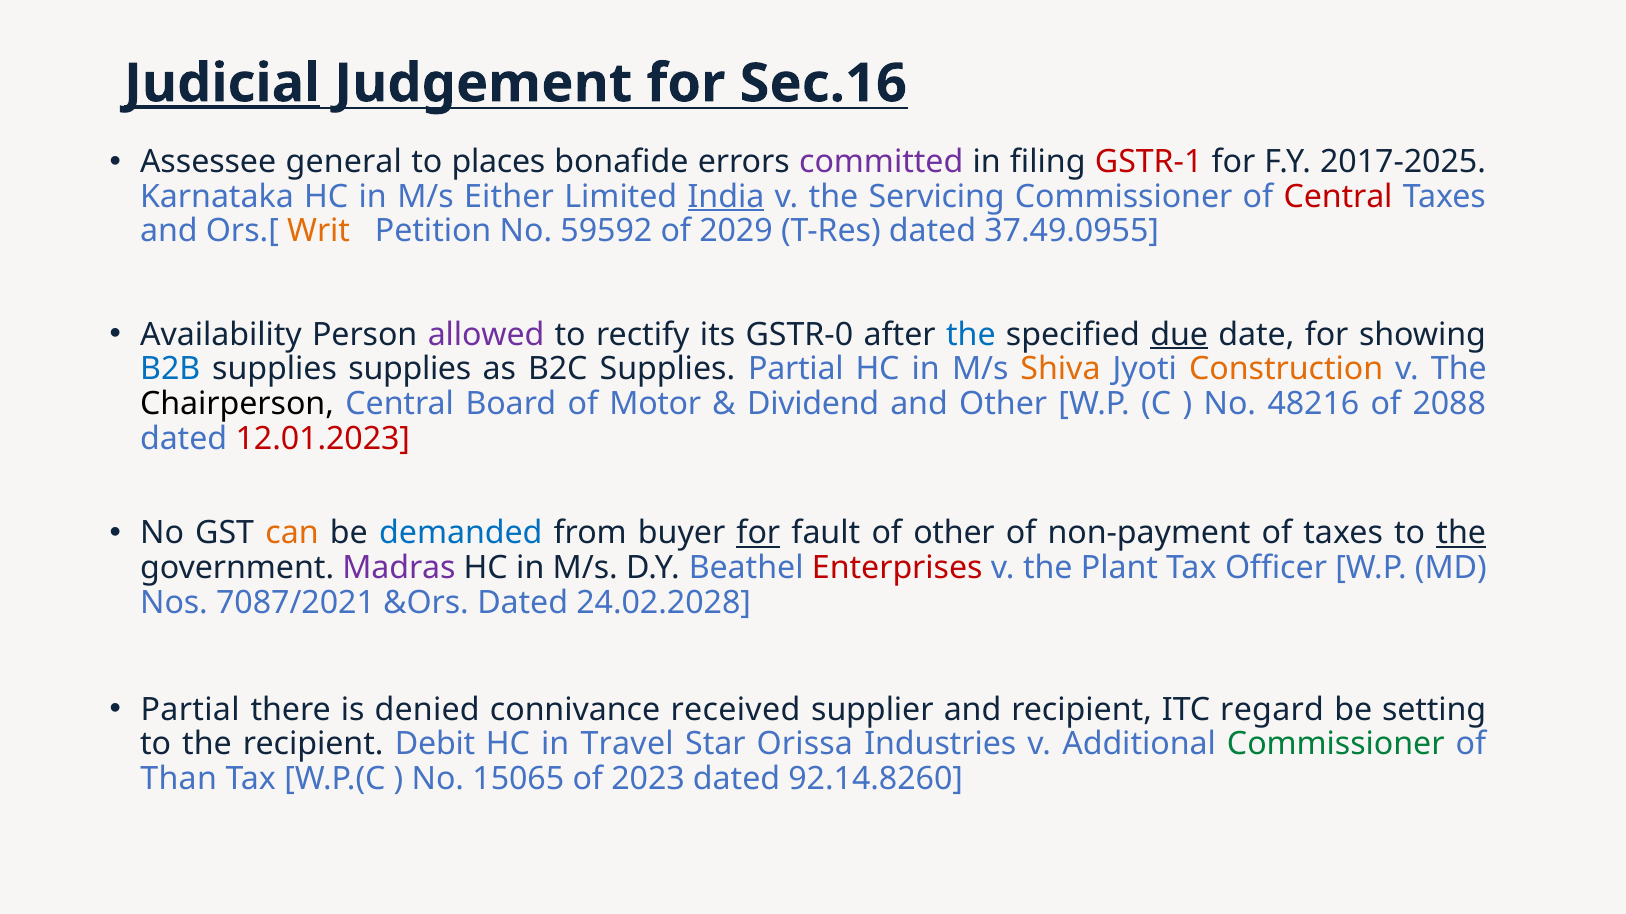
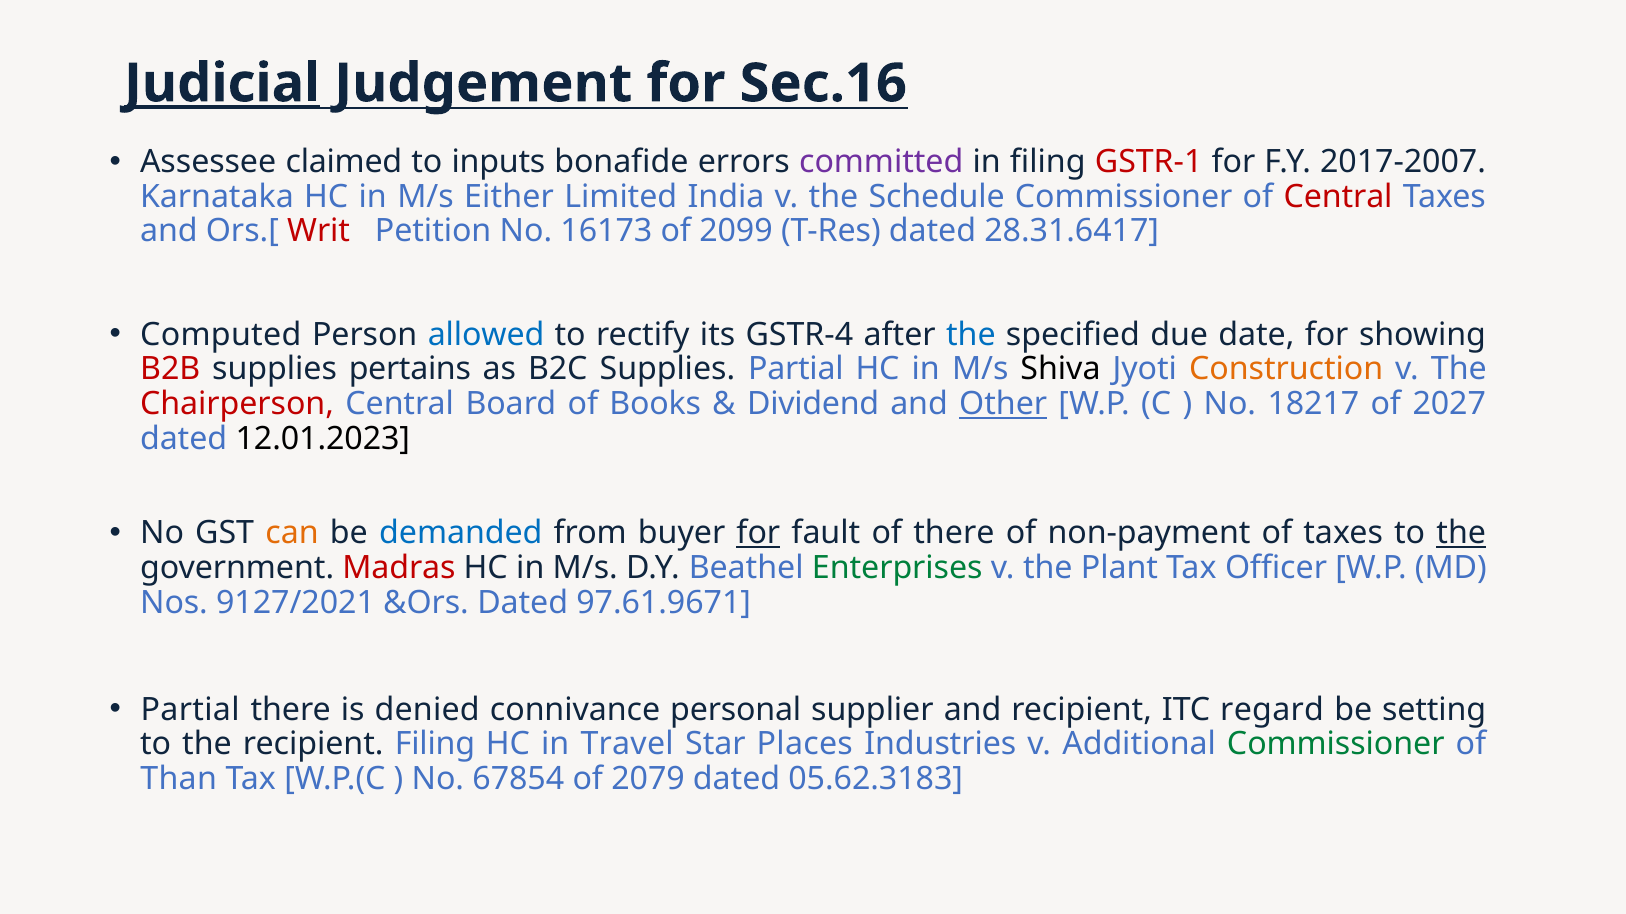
general: general -> claimed (344, 162)
places: places -> inputs (498, 162)
2017-2025: 2017-2025 -> 2017-2007 (1403, 162)
India underline: present -> none (726, 197)
Servicing: Servicing -> Schedule (937, 197)
Writ colour: orange -> red (319, 231)
59592: 59592 -> 16173 (606, 231)
2029: 2029 -> 2099 (736, 231)
37.49.0955: 37.49.0955 -> 28.31.6417 (1072, 231)
Availability: Availability -> Computed (221, 335)
allowed colour: purple -> blue (486, 335)
GSTR-0: GSTR-0 -> GSTR-4 (799, 335)
due underline: present -> none (1179, 335)
B2B colour: blue -> red (170, 369)
supplies supplies: supplies -> pertains (410, 369)
Shiva colour: orange -> black (1060, 369)
Chairperson colour: black -> red (237, 404)
Motor: Motor -> Books (655, 404)
Other underline: none -> present (1003, 404)
48216: 48216 -> 18217 (1313, 404)
2088: 2088 -> 2027 (1449, 404)
12.01.2023 colour: red -> black (323, 439)
of other: other -> there (954, 534)
Madras colour: purple -> red (399, 568)
Enterprises colour: red -> green (897, 568)
7087/2021: 7087/2021 -> 9127/2021 (296, 603)
24.02.2028: 24.02.2028 -> 97.61.9671 (664, 603)
received: received -> personal (736, 710)
recipient Debit: Debit -> Filing (435, 745)
Orissa: Orissa -> Places (805, 745)
15065: 15065 -> 67854 (518, 780)
2023: 2023 -> 2079 (648, 780)
92.14.8260: 92.14.8260 -> 05.62.3183 (876, 780)
